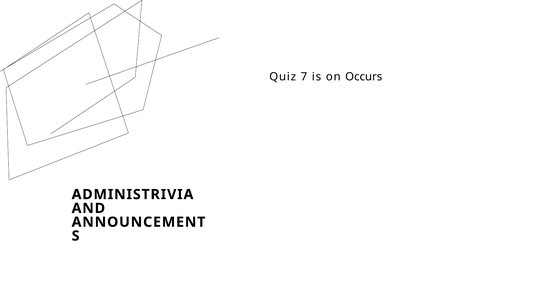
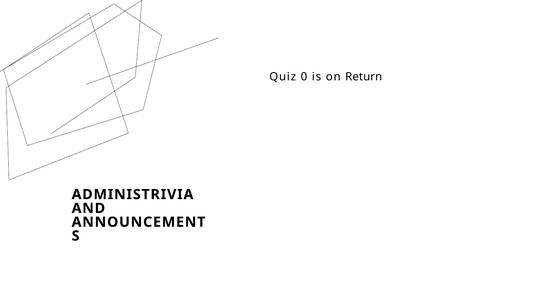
7: 7 -> 0 (304, 77)
Occurs: Occurs -> Return (364, 77)
